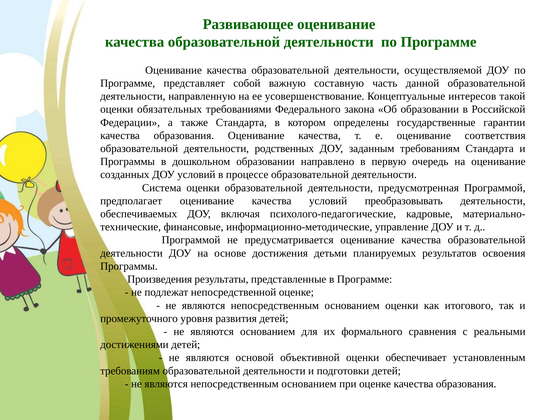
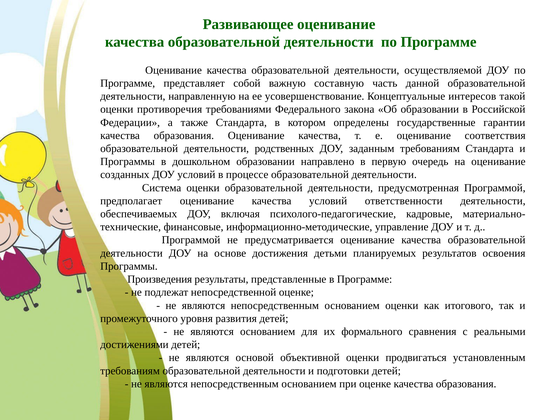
обязательных: обязательных -> противоречия (170, 109)
преобразовывать: преобразовывать -> ответственности (404, 201)
обеспечивает: обеспечивает -> продвигаться (416, 358)
